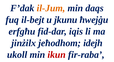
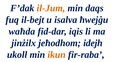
jkunu: jkunu -> isalva (66, 20)
erfgħu: erfgħu -> waħda (22, 31)
ikun colour: red -> orange (57, 54)
